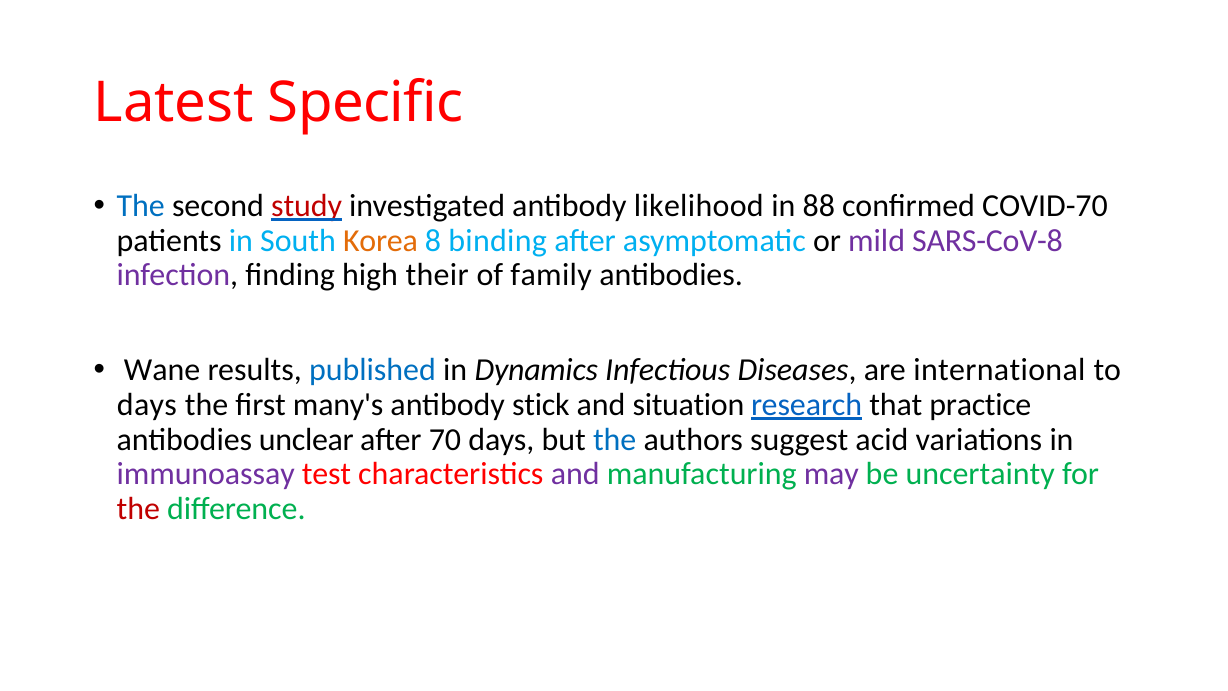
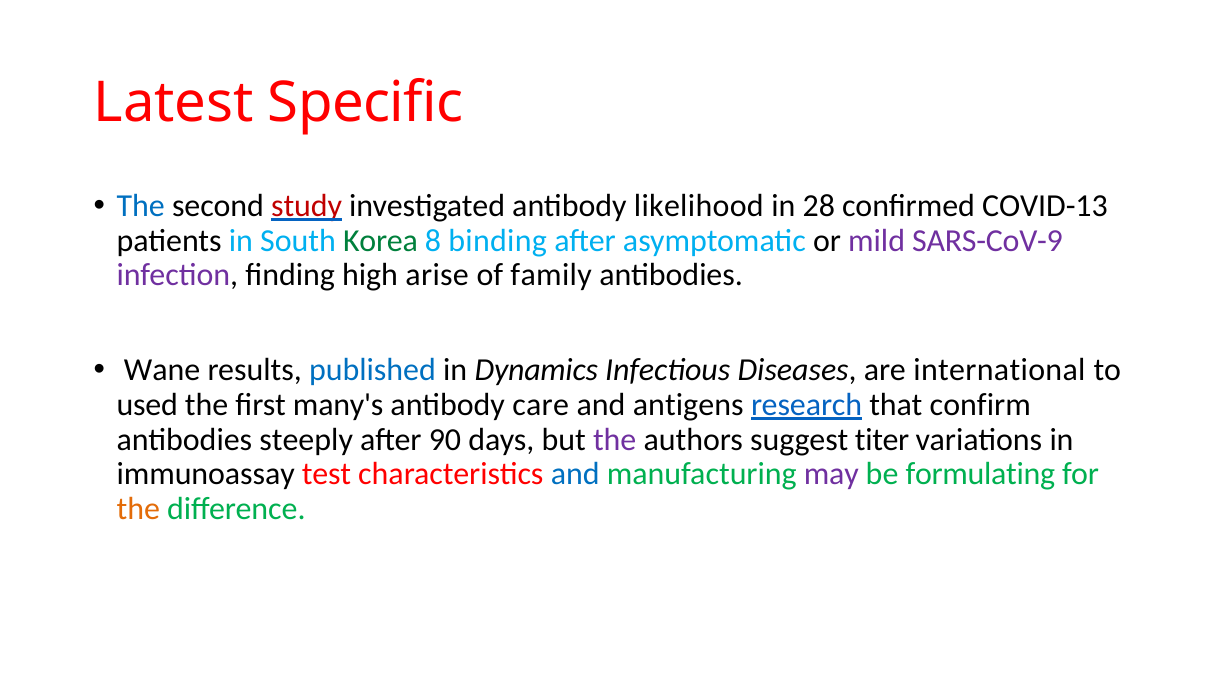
88: 88 -> 28 (819, 206)
COVID-70: COVID-70 -> COVID-13 (1045, 206)
Korea colour: orange -> green (381, 241)
SARS-CoV-8: SARS-CoV-8 -> SARS-CoV-9 (988, 241)
their: their -> arise (437, 275)
days: days -> used (147, 405)
stick: stick -> care (541, 405)
situation: situation -> antigens (688, 405)
practice: practice -> confirm (980, 405)
unclear: unclear -> steeply (306, 439)
70: 70 -> 90 (445, 439)
the colour: blue -> purple (615, 439)
acid: acid -> titer (882, 439)
immunoassay colour: purple -> black (206, 474)
and colour: purple -> blue (575, 474)
uncertainty: uncertainty -> formulating (980, 474)
the colour: red -> orange (138, 508)
